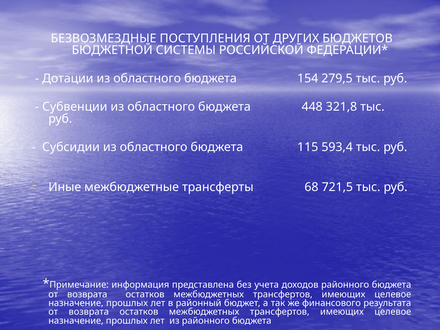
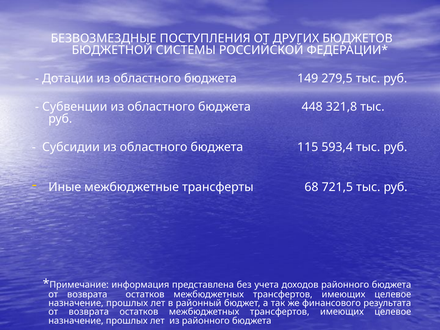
154: 154 -> 149 (308, 79)
